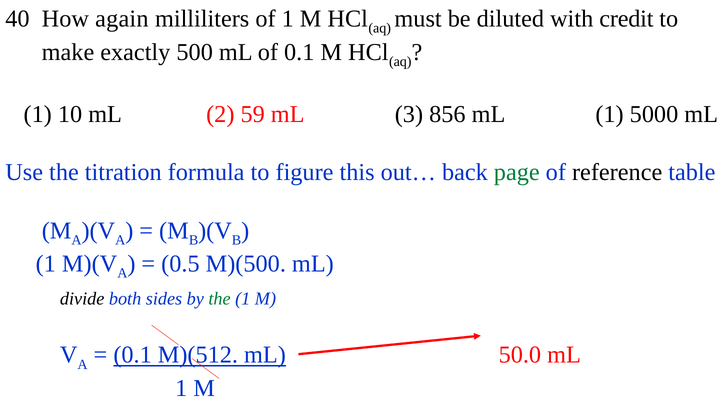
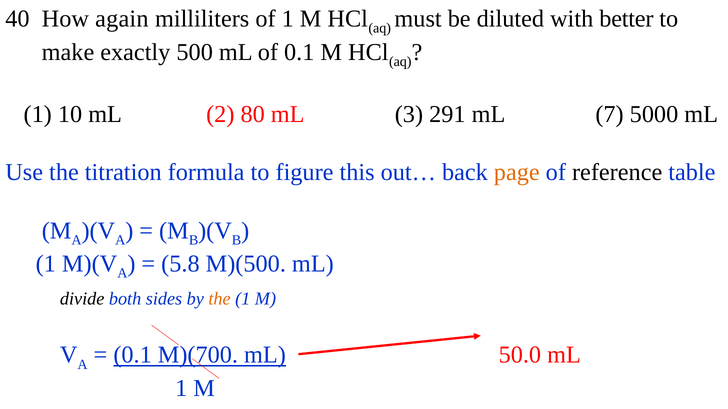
credit: credit -> better (626, 19)
59: 59 -> 80 (253, 114)
856: 856 -> 291 (447, 114)
1: 1 -> 7 (610, 114)
page colour: green -> orange (517, 173)
0.5: 0.5 -> 5.8 (180, 264)
the colour: green -> orange (220, 299)
M)(512: M)(512 -> M)(700 (198, 355)
